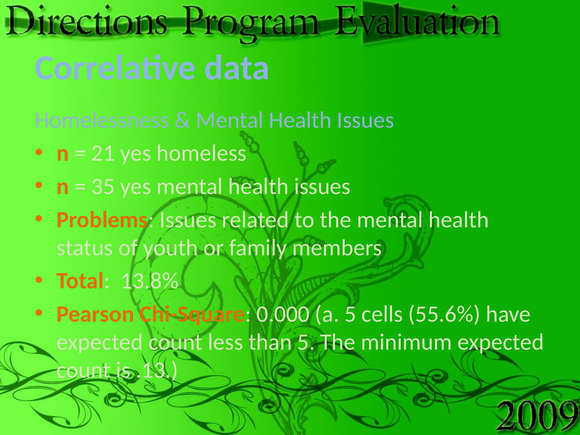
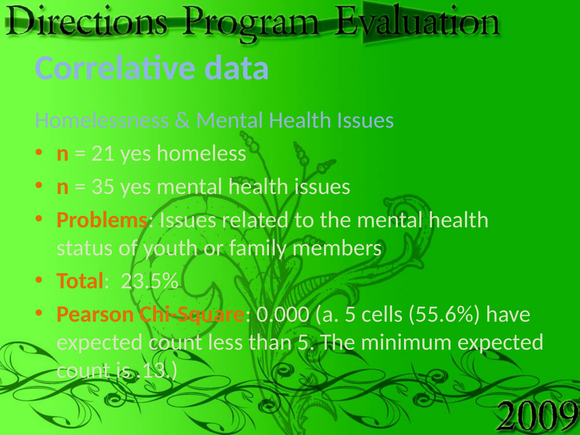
13.8%: 13.8% -> 23.5% (150, 281)
